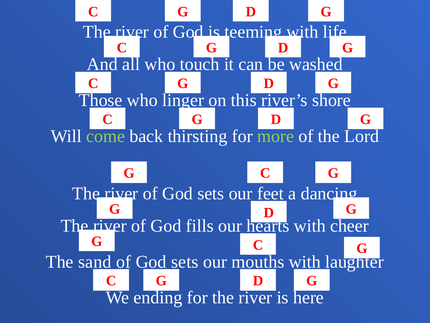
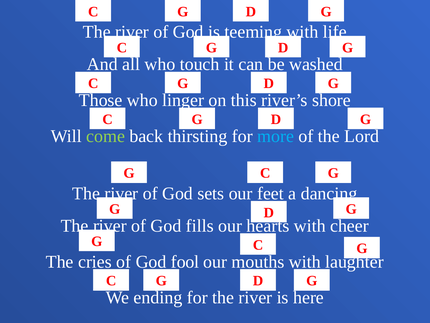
more colour: light green -> light blue (276, 136)
sand: sand -> cries (95, 261)
sets: sets -> fool (185, 261)
